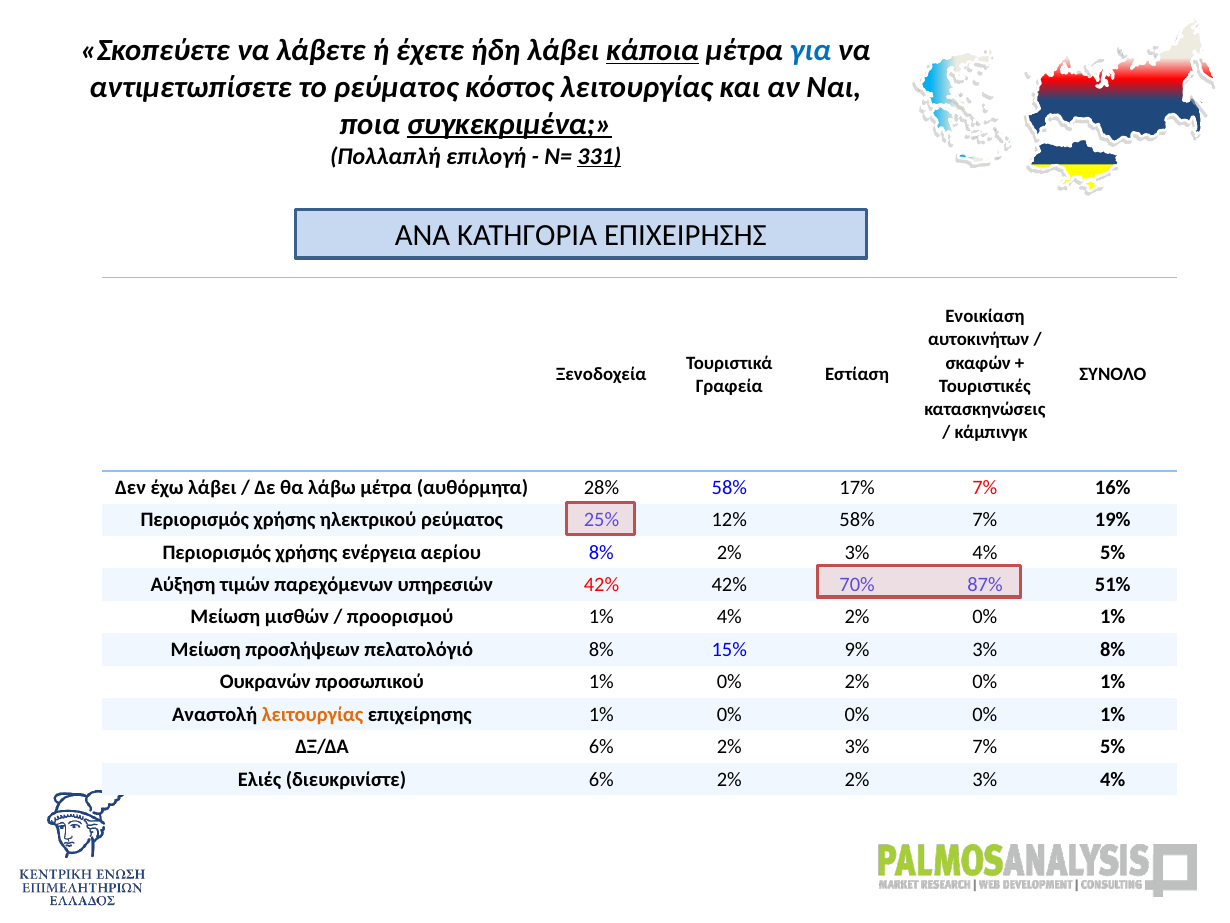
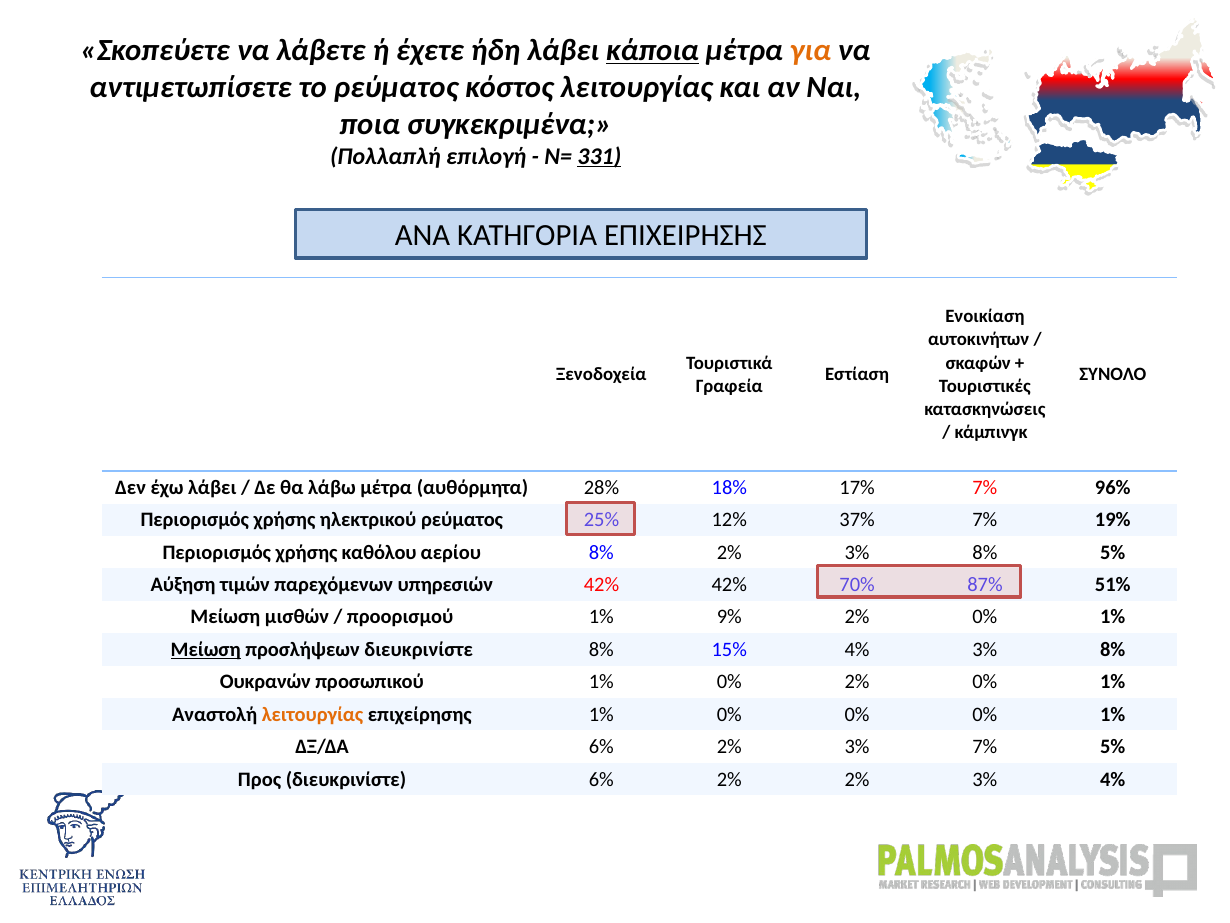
για colour: blue -> orange (811, 50)
συγκεκριμένα underline: present -> none (509, 124)
28% 58%: 58% -> 18% (729, 487)
16%: 16% -> 96% (1113, 487)
12% 58%: 58% -> 37% (857, 520)
ενέργεια: ενέργεια -> καθόλου (379, 552)
8% 2% 3% 4%: 4% -> 8% (985, 552)
1% 4%: 4% -> 9% (729, 617)
Μείωση underline: none -> present (206, 649)
προσλήψεων πελατολόγιό: πελατολόγιό -> διευκρινίστε (419, 649)
15% 9%: 9% -> 4% (857, 649)
Ελιές: Ελιές -> Προς (260, 779)
